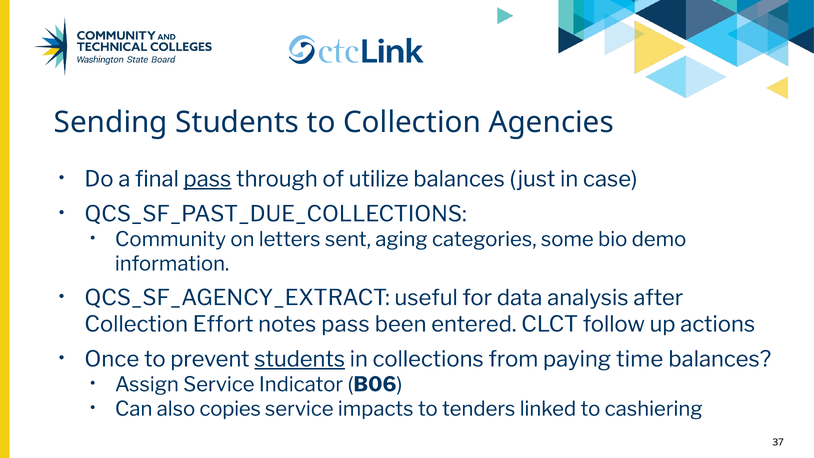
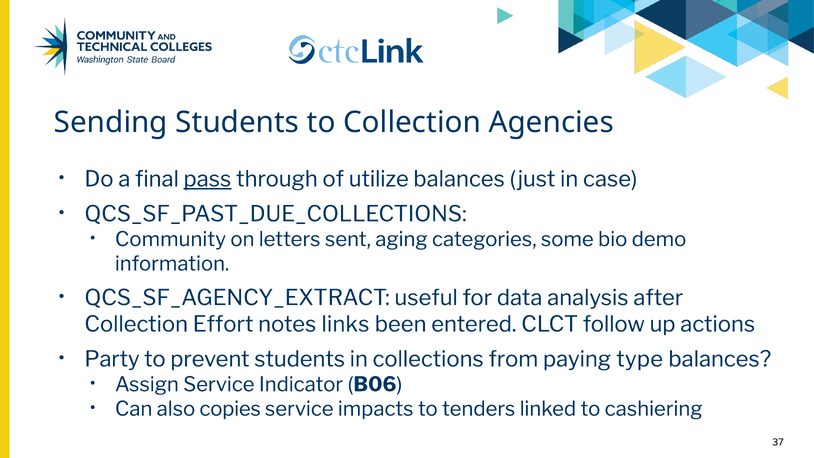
notes pass: pass -> links (345, 324)
Once: Once -> Party (112, 359)
students underline: present -> none (300, 359)
time: time -> type (640, 359)
